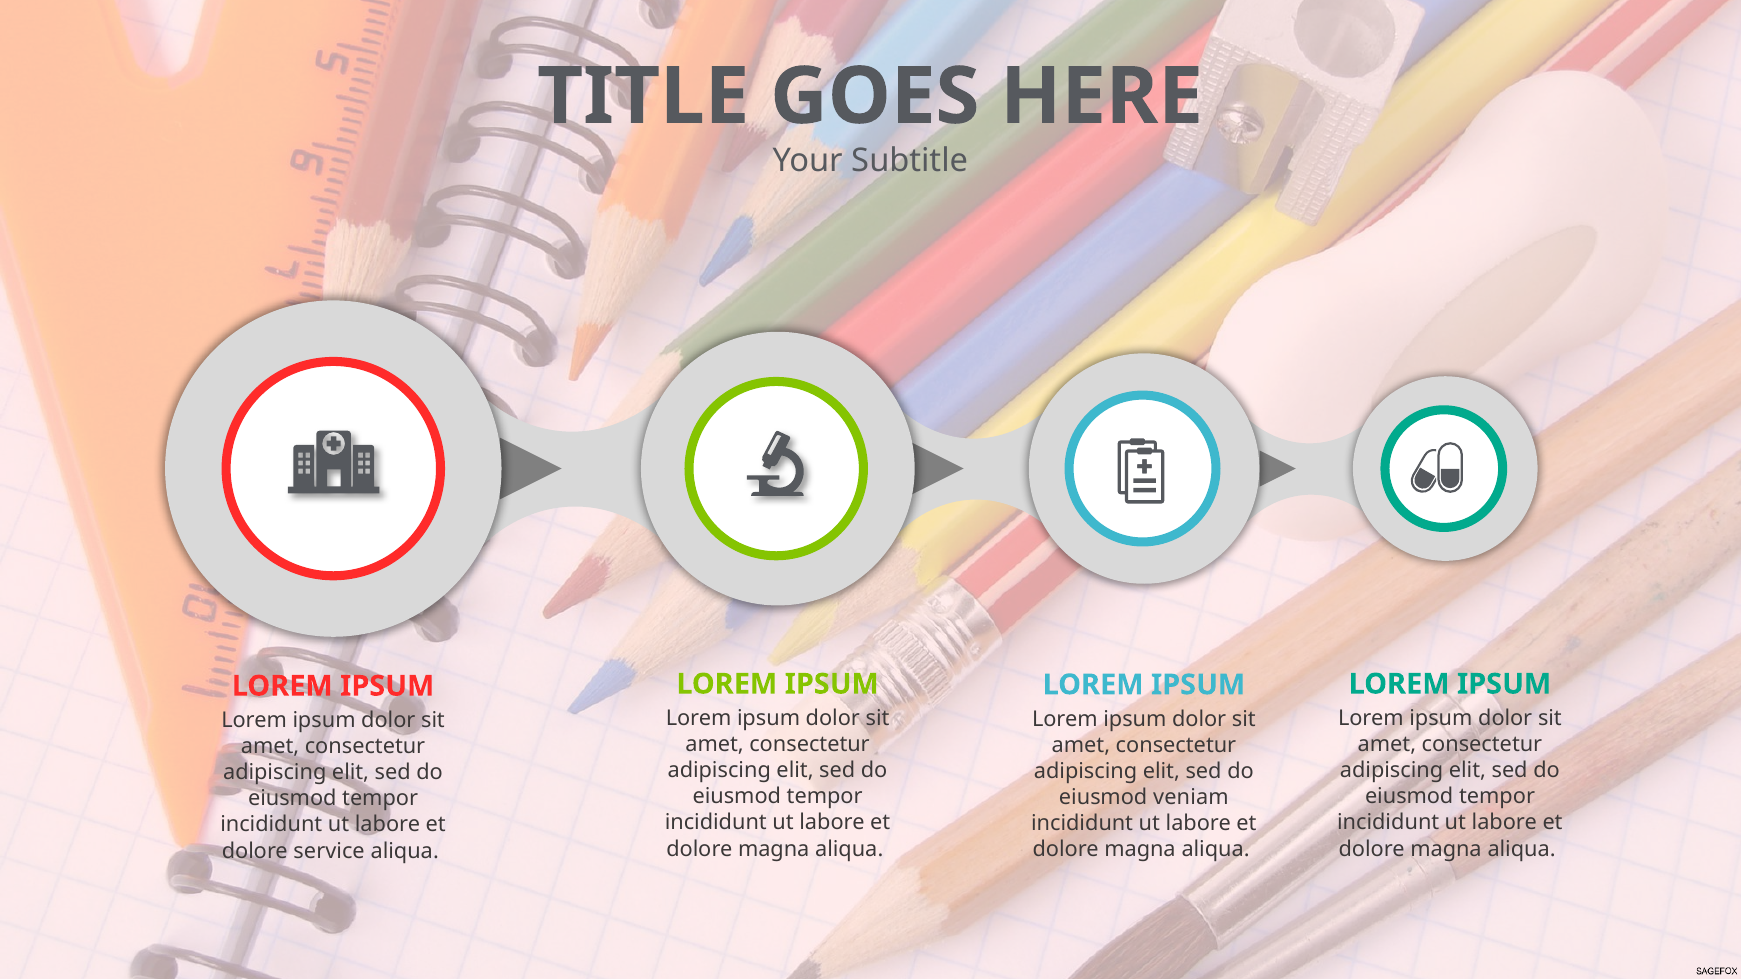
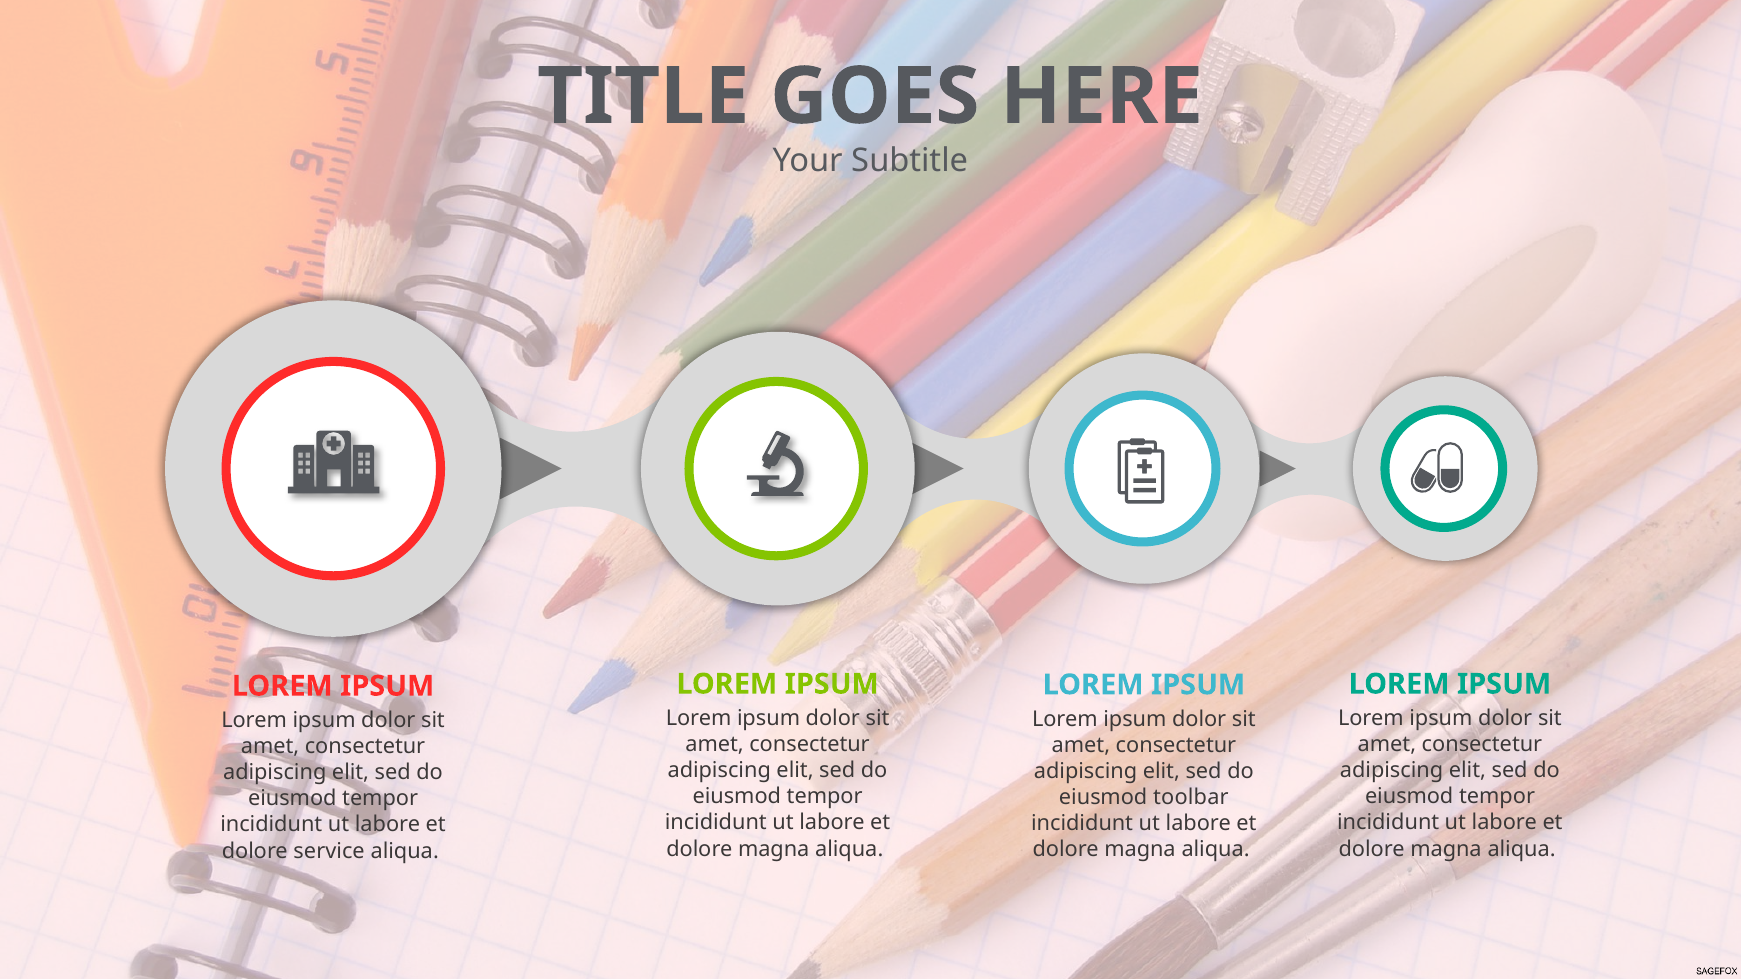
veniam: veniam -> toolbar (1191, 798)
